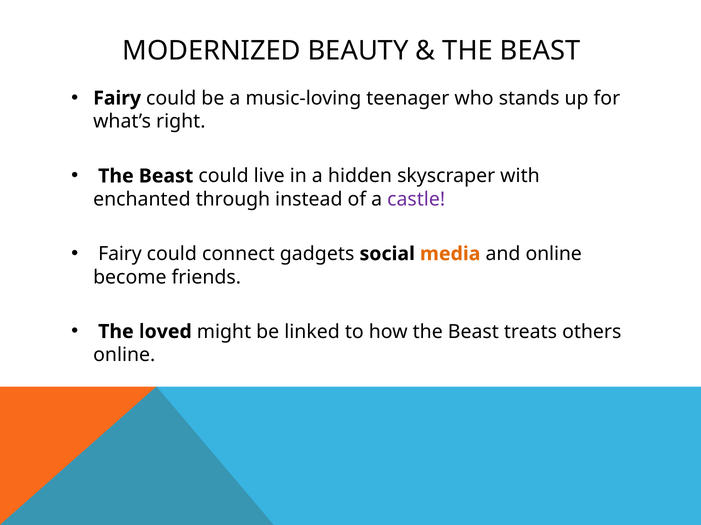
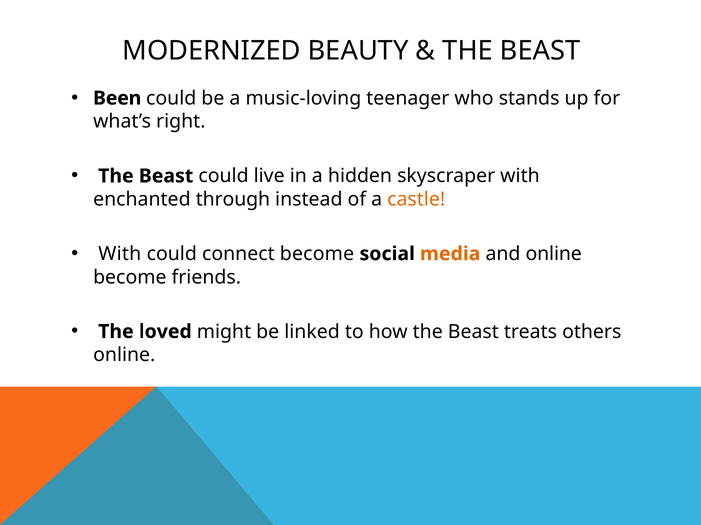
Fairy: Fairy -> Been (117, 98)
castle colour: purple -> orange (416, 200)
Fairy: Fairy -> With (120, 254)
connect gadgets: gadgets -> become (317, 254)
